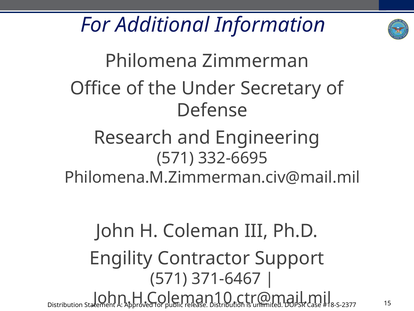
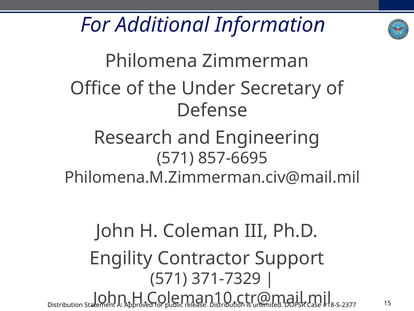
332-6695: 332-6695 -> 857-6695 (233, 158)
371-6467: 371-6467 -> 371-7329 (226, 278)
